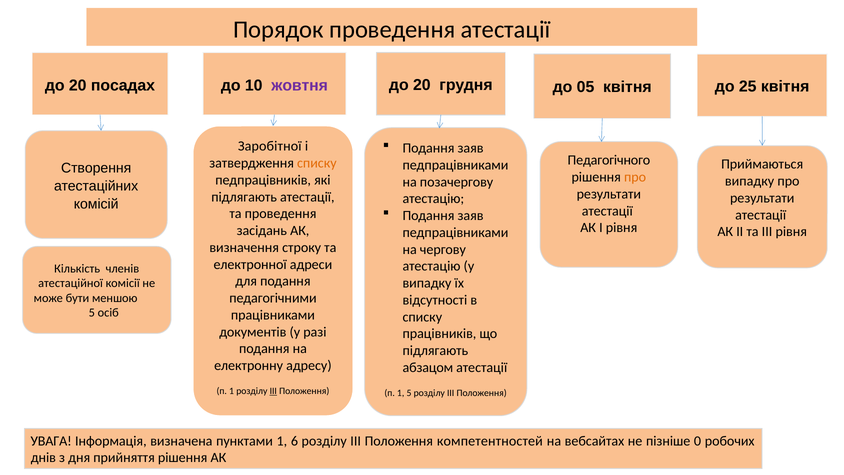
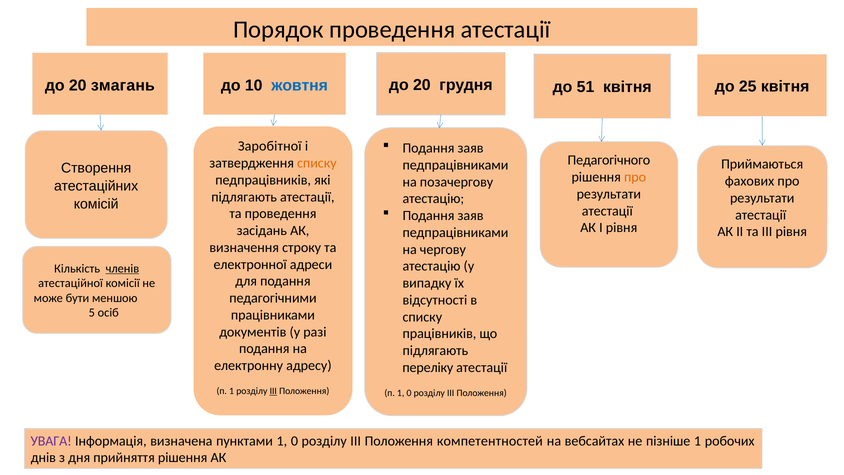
посадах: посадах -> змагань (123, 85)
жовтня colour: purple -> blue (300, 85)
05: 05 -> 51 (586, 87)
випадку: випадку -> фахових (750, 181)
членів underline: none -> present (122, 268)
абзацом: абзацом -> переліку (428, 367)
п 1 5: 5 -> 0 (409, 393)
УВАГА colour: black -> purple (51, 441)
пунктами 1 6: 6 -> 0 (294, 441)
пізніше 0: 0 -> 1 (698, 441)
